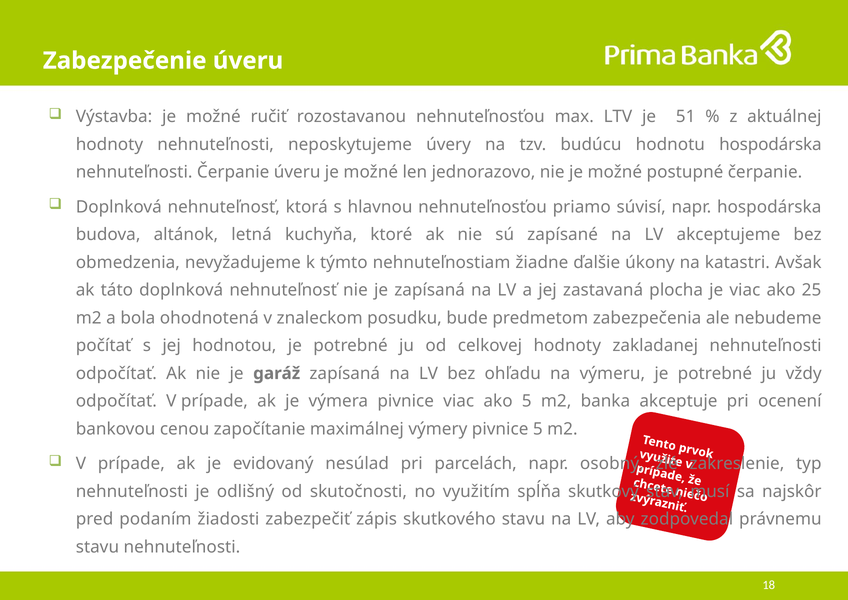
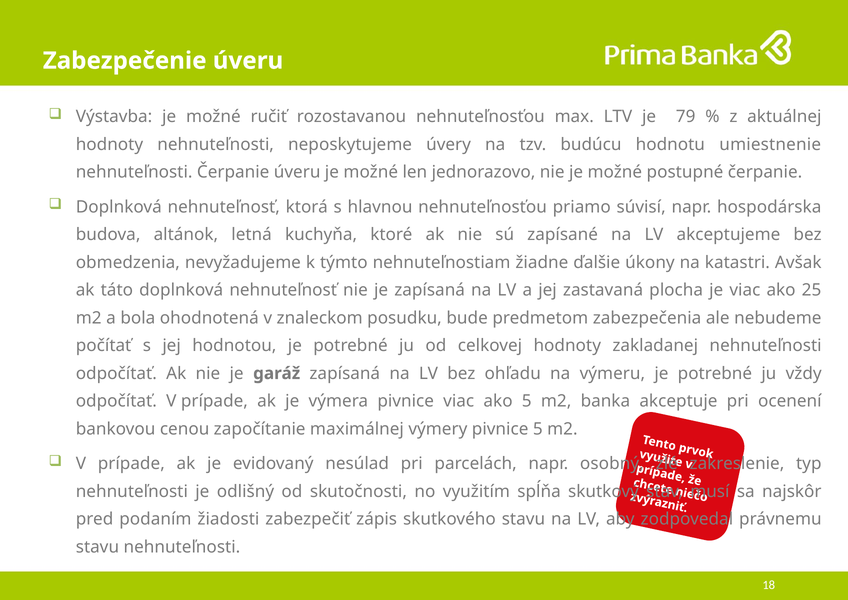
51: 51 -> 79 (686, 117)
hodnotu hospodárska: hospodárska -> umiestnenie (770, 144)
